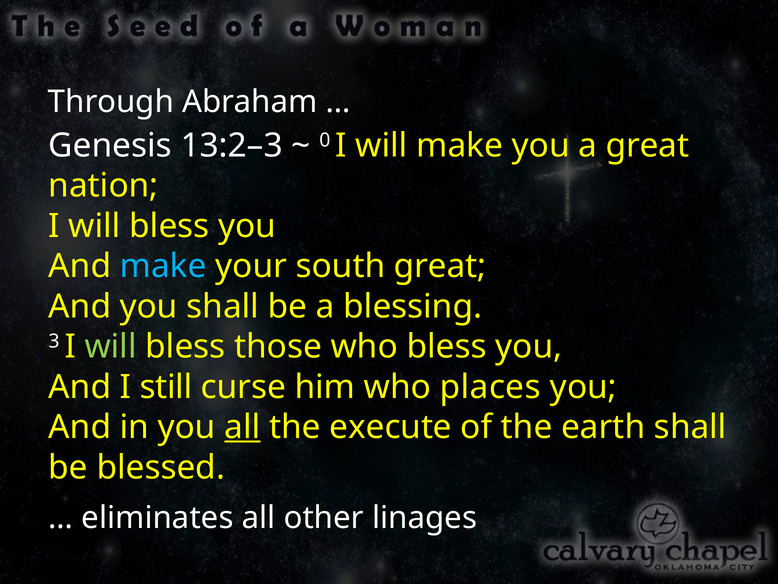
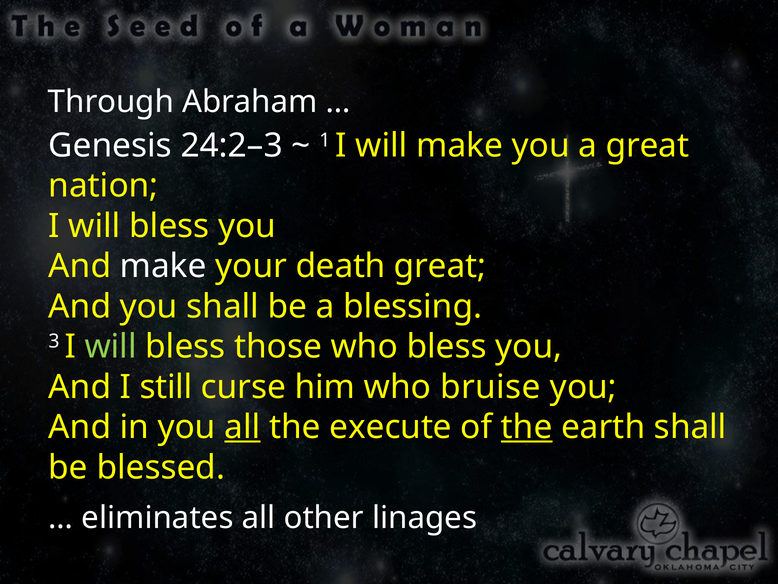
13:2–3: 13:2–3 -> 24:2–3 (232, 145)
0: 0 -> 1 (325, 140)
make colour: light blue -> white (163, 266)
south: south -> death (341, 266)
places: places -> bruise (490, 387)
the underline: none -> present (527, 427)
